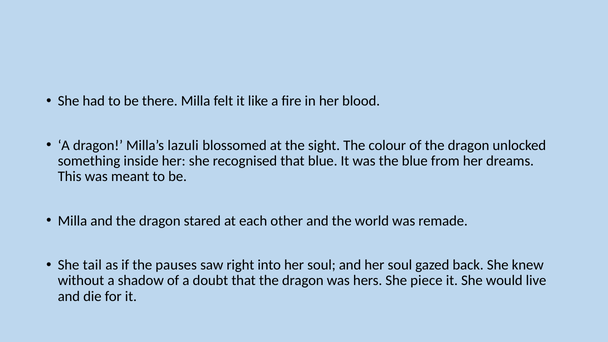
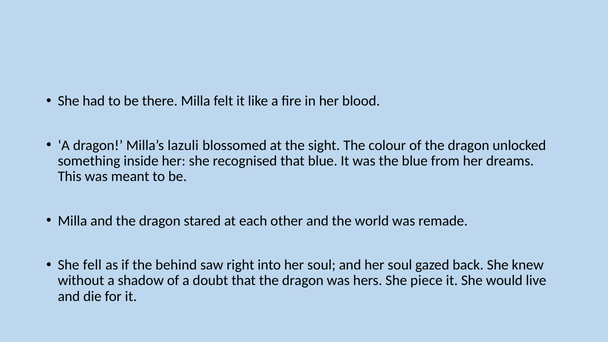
tail: tail -> fell (92, 265)
pauses: pauses -> behind (176, 265)
